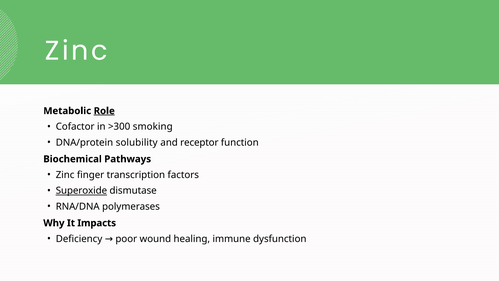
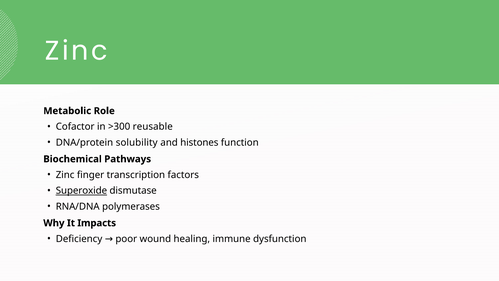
Role underline: present -> none (104, 111)
smoking: smoking -> reusable (153, 127)
receptor: receptor -> histones (199, 142)
